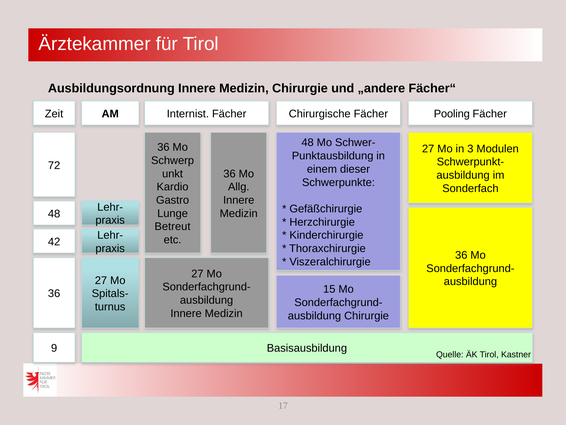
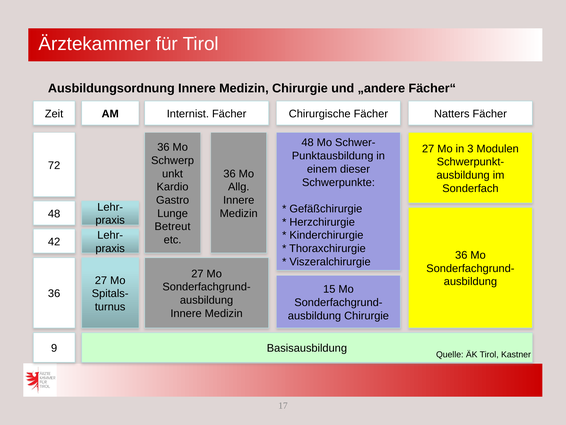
Pooling: Pooling -> Natters (452, 114)
